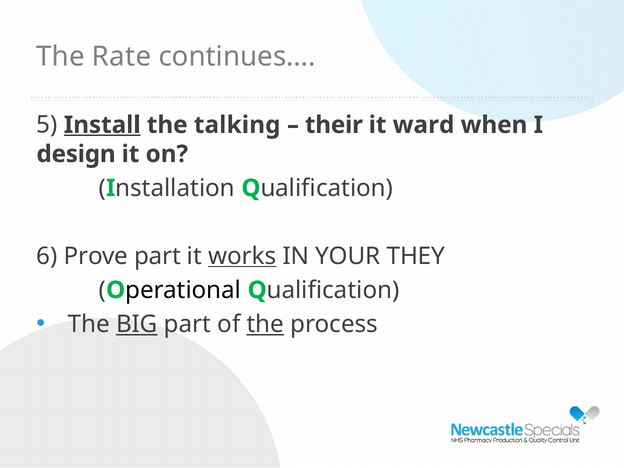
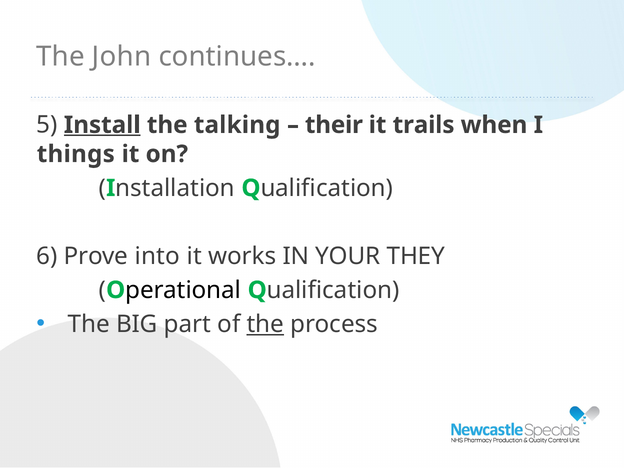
Rate: Rate -> John (122, 57)
ward: ward -> trails (424, 125)
design: design -> things (76, 154)
Prove part: part -> into (157, 256)
works underline: present -> none (242, 256)
BIG underline: present -> none (137, 324)
